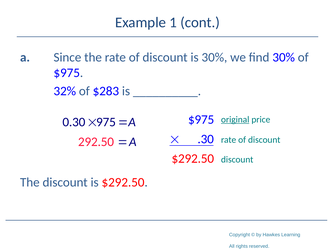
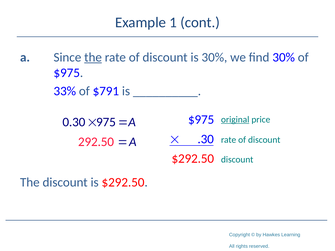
the underline: none -> present (93, 57)
32%: 32% -> 33% (65, 91)
$283: $283 -> $791 (106, 91)
